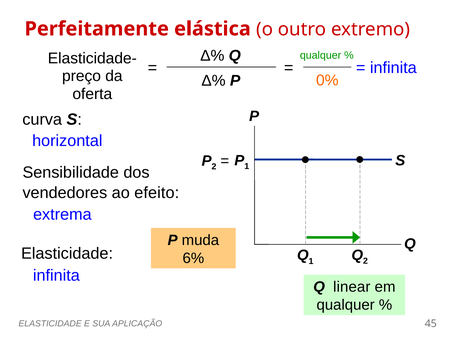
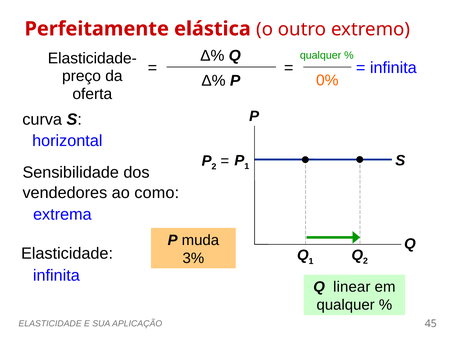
efeito: efeito -> como (157, 193)
6%: 6% -> 3% (193, 258)
